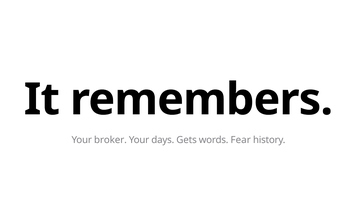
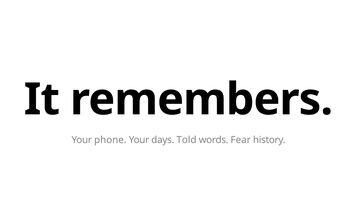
broker: broker -> phone (110, 140)
Gets: Gets -> Told (186, 140)
